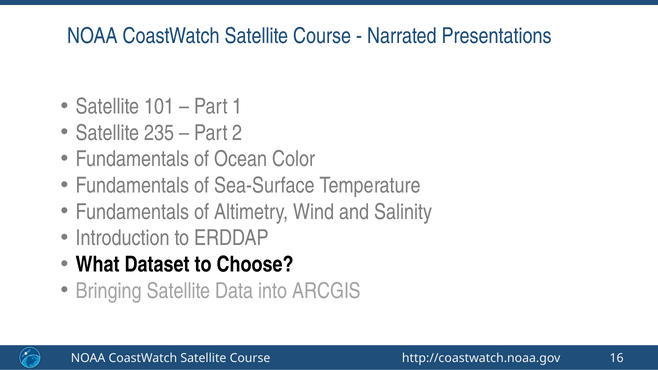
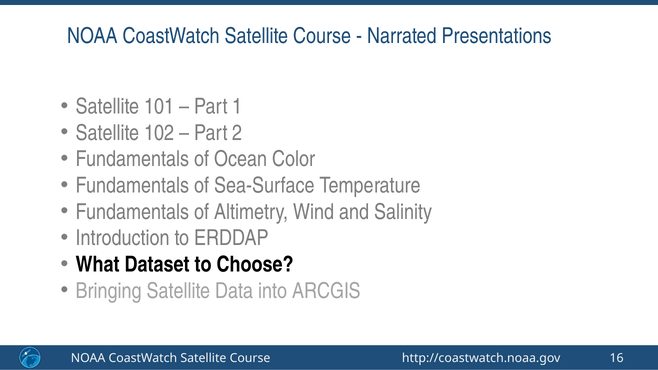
235: 235 -> 102 (159, 133)
